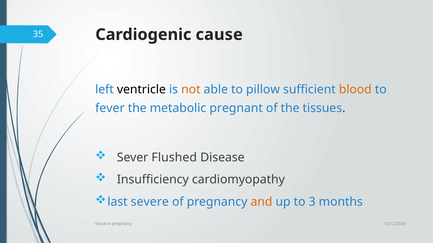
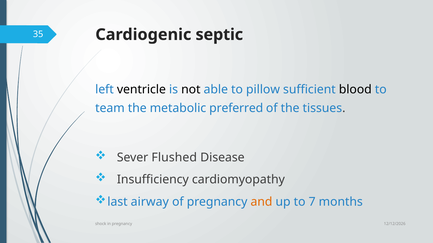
cause: cause -> septic (219, 35)
not colour: orange -> black (191, 90)
blood colour: orange -> black (355, 90)
fever: fever -> team (110, 108)
pregnant: pregnant -> preferred (236, 108)
severe: severe -> airway (150, 202)
3: 3 -> 7 (312, 202)
